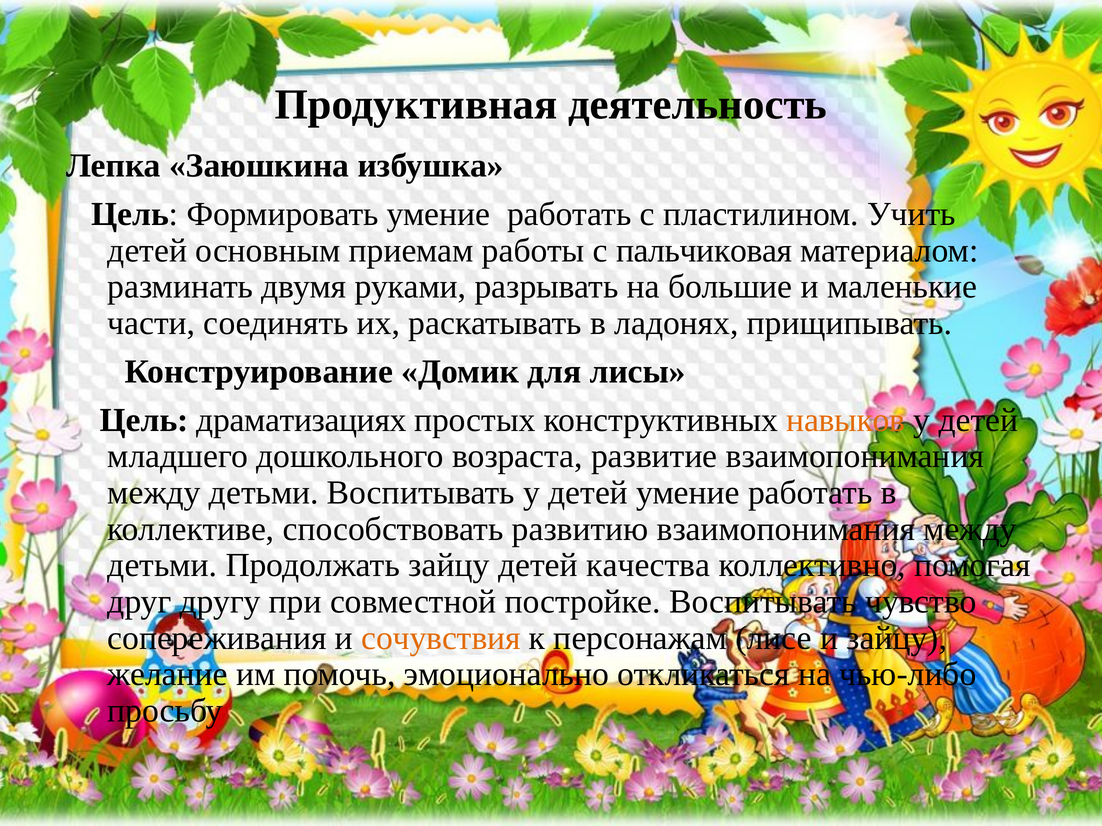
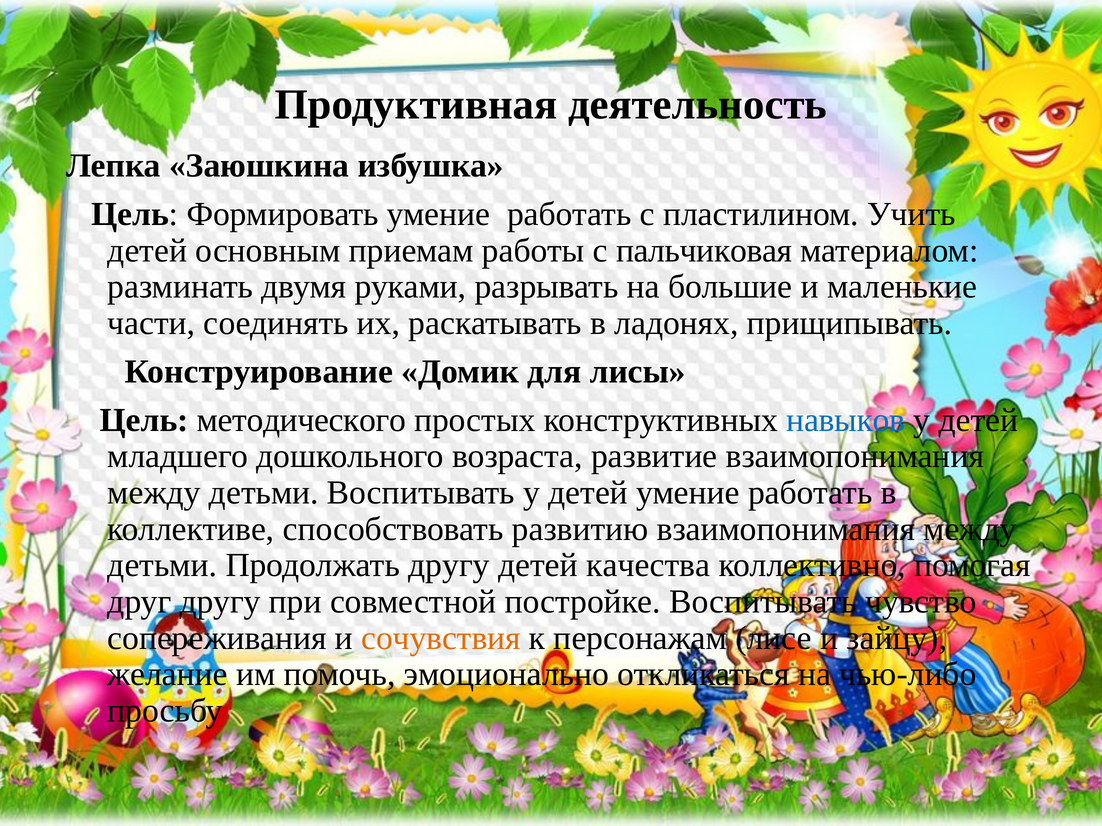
драматизациях: драматизациях -> методического (301, 420)
навыков colour: orange -> blue (846, 420)
Продолжать зайцу: зайцу -> другу (449, 566)
